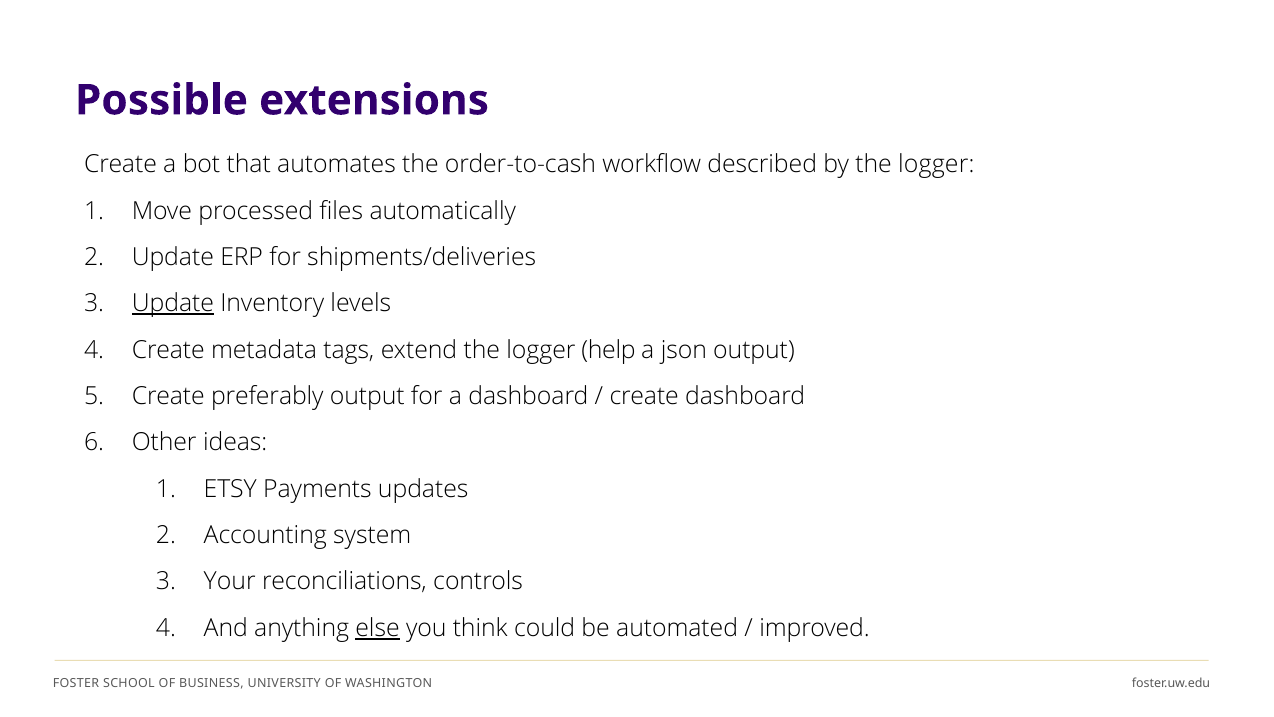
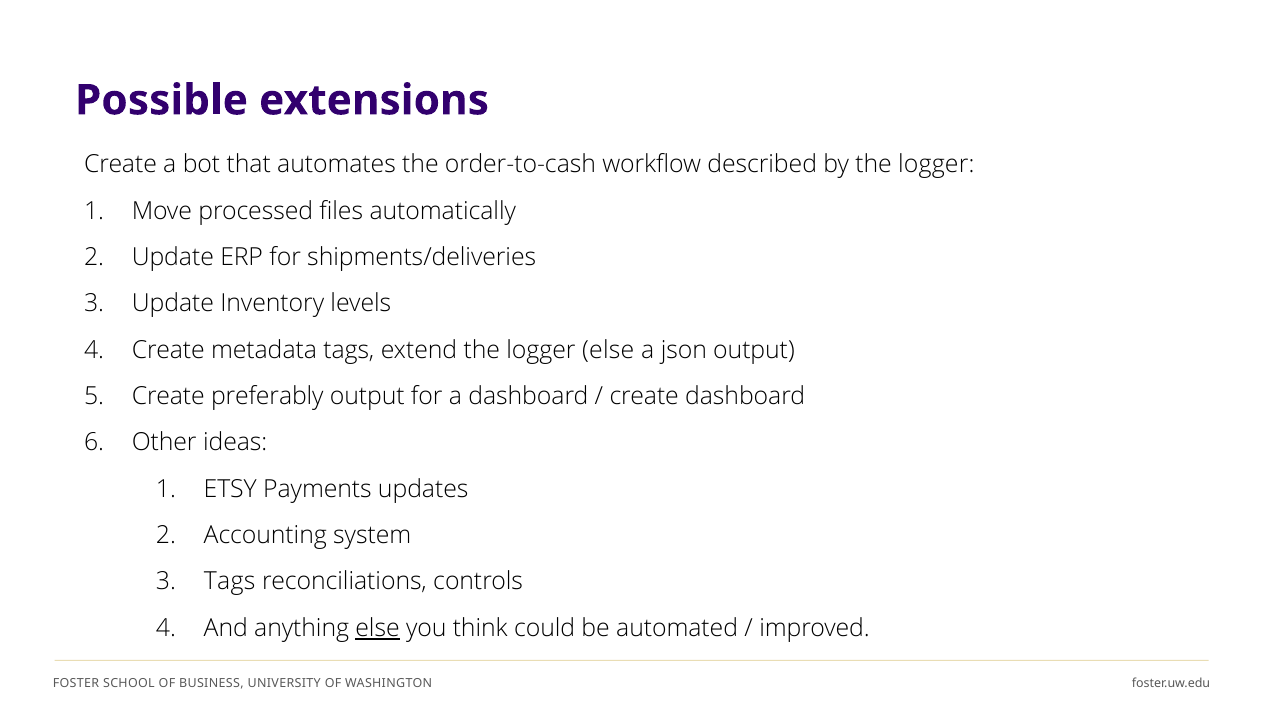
Update underline: present -> none (173, 303)
logger help: help -> else (608, 350)
Your: Your -> Tags (230, 581)
